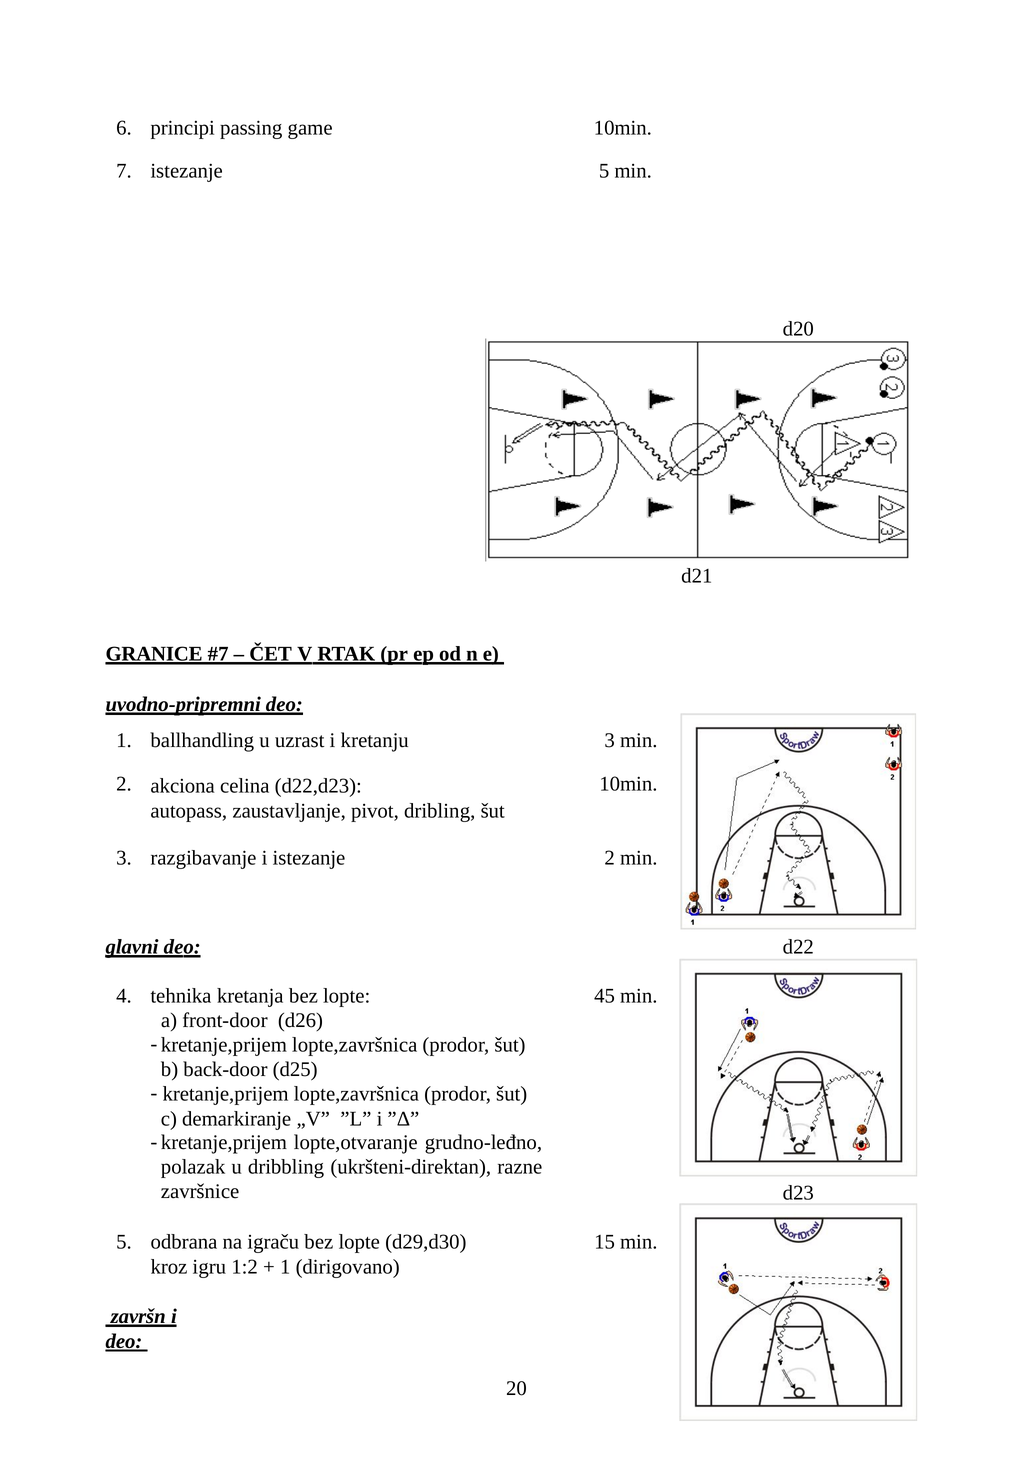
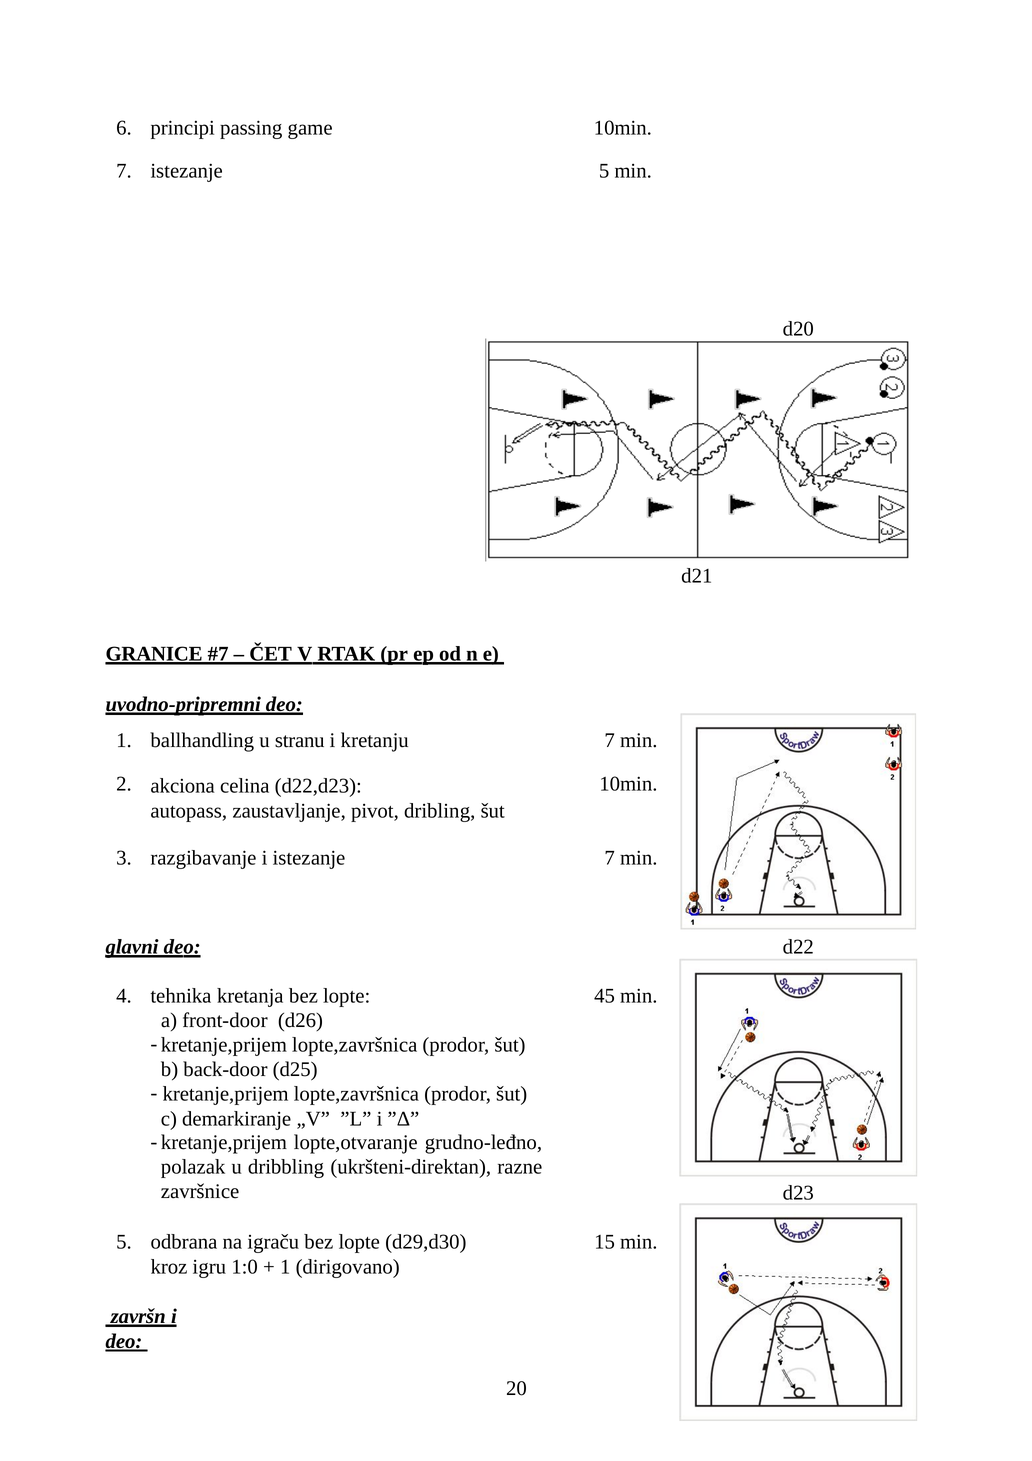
uzrast: uzrast -> stranu (300, 741)
kretanju 3: 3 -> 7 (610, 741)
istezanje 2: 2 -> 7 (610, 858)
1:2: 1:2 -> 1:0 (245, 1267)
